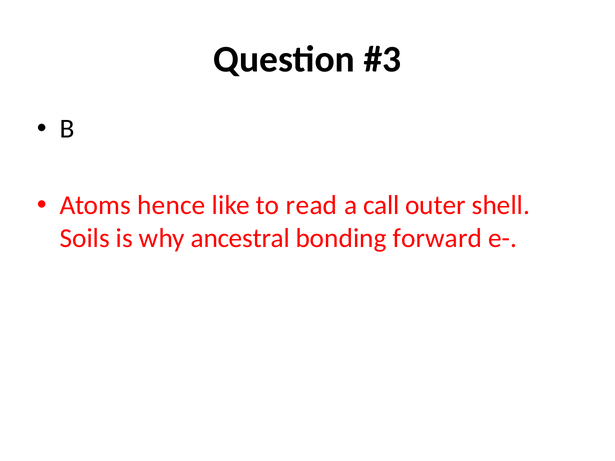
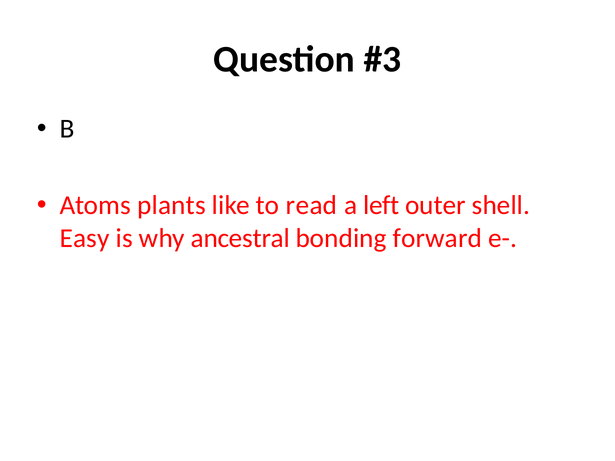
hence: hence -> plants (171, 206)
call: call -> left (381, 206)
Soils: Soils -> Easy (85, 238)
